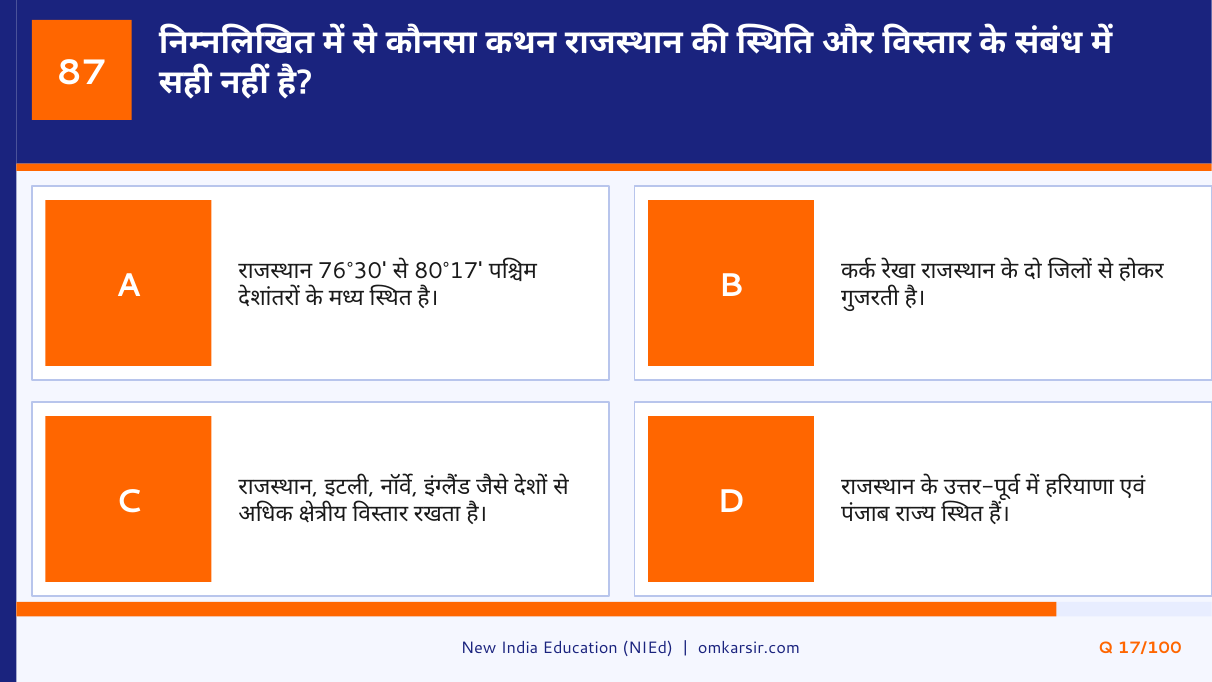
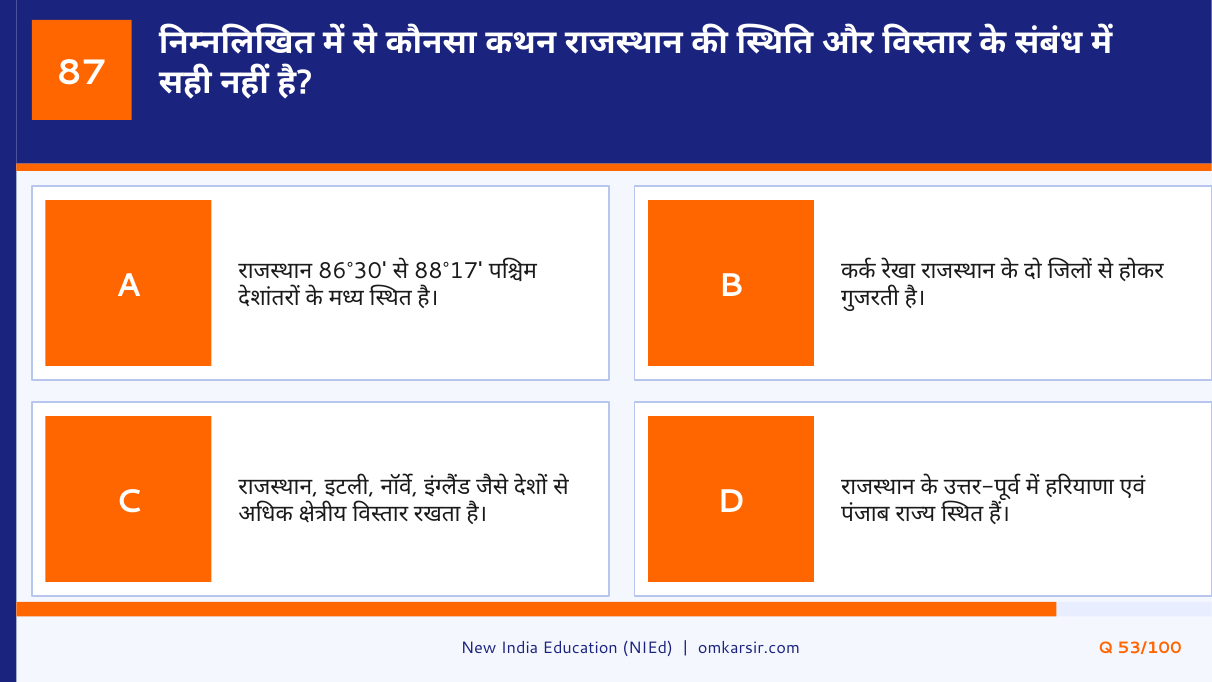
76°30: 76°30 -> 86°30 (352, 271)
80°17: 80°17 -> 88°17 (448, 271)
17/100: 17/100 -> 53/100 (1150, 647)
